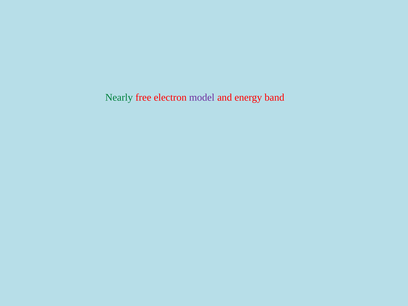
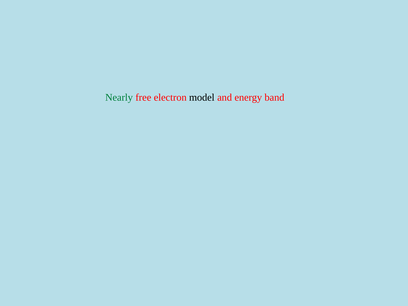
model colour: purple -> black (202, 98)
